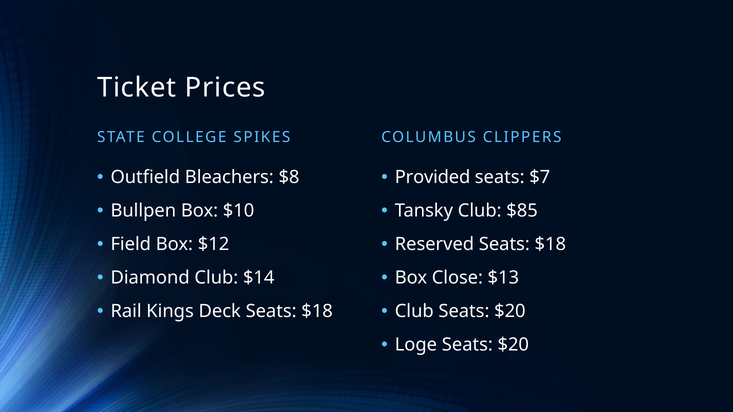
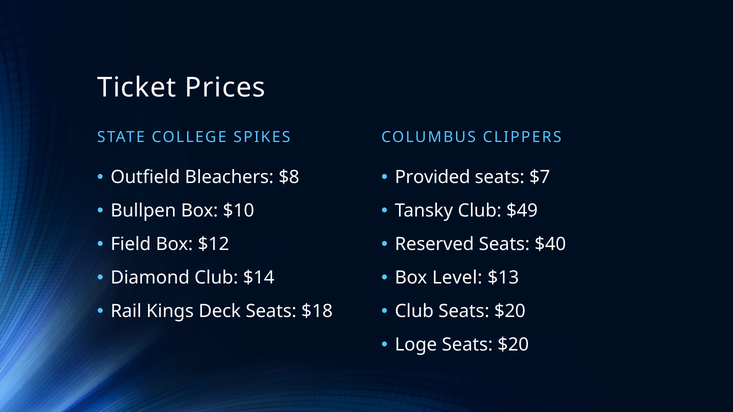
$85: $85 -> $49 (522, 211)
Reserved Seats $18: $18 -> $40 (550, 245)
Close: Close -> Level (457, 278)
